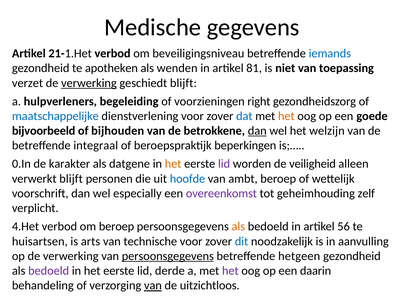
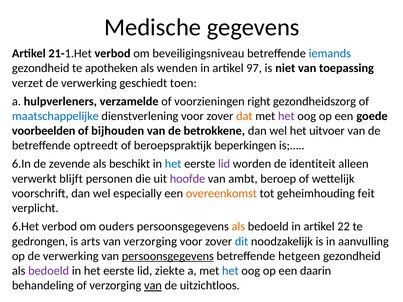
81: 81 -> 97 (254, 68)
verwerking underline: present -> none (89, 83)
geschiedt blijft: blijft -> toen (183, 83)
begeleiding: begeleiding -> verzamelde (129, 101)
dat colour: blue -> orange (244, 116)
het colour: orange -> purple (286, 116)
bijvoorbeeld: bijvoorbeeld -> voorbeelden (44, 131)
dan underline: present -> none (257, 131)
welzijn: welzijn -> uitvoer (327, 131)
integraal: integraal -> optreedt (96, 146)
0.In: 0.In -> 6.In (21, 164)
karakter: karakter -> zevende (70, 164)
datgene: datgene -> beschikt (130, 164)
het colour: orange -> blue (173, 164)
veiligheid: veiligheid -> identiteit (312, 164)
hoofde colour: blue -> purple (187, 179)
overeenkomst colour: purple -> orange (221, 194)
zelf: zelf -> feit (366, 194)
4.Het: 4.Het -> 6.Het (26, 227)
om beroep: beroep -> ouders (116, 227)
56: 56 -> 22 (344, 227)
huisartsen: huisartsen -> gedrongen (40, 241)
van technische: technische -> verzorging (150, 241)
derde: derde -> ziekte (170, 271)
het colour: purple -> blue (230, 271)
